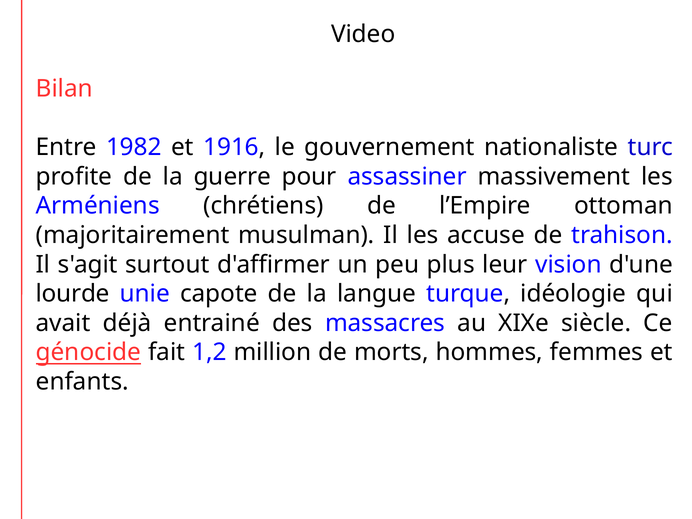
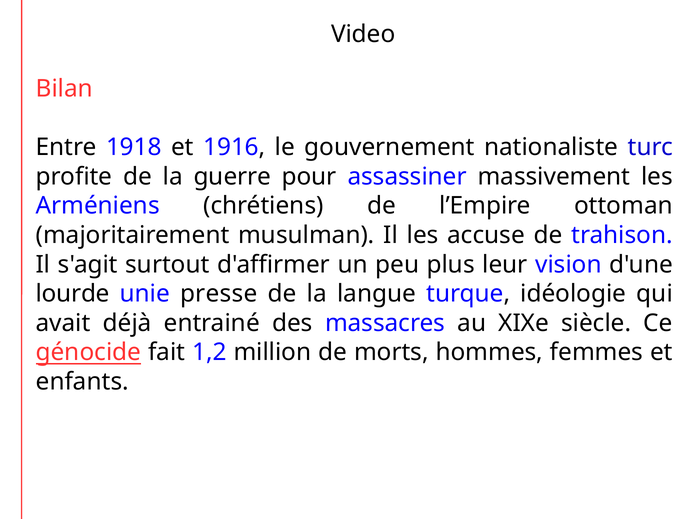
1982: 1982 -> 1918 (134, 147)
capote: capote -> presse (219, 294)
